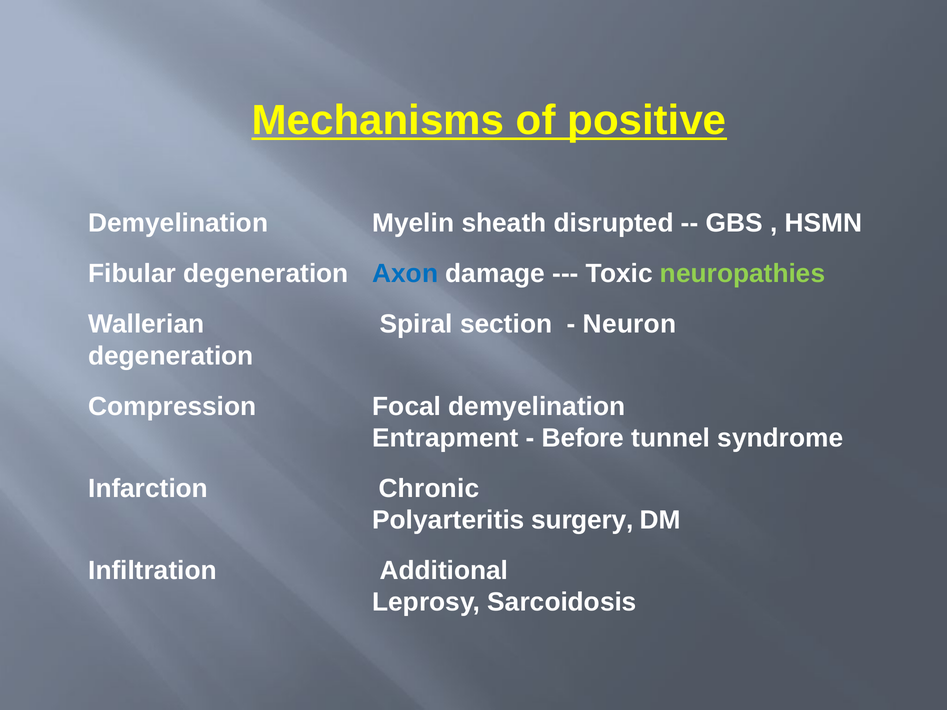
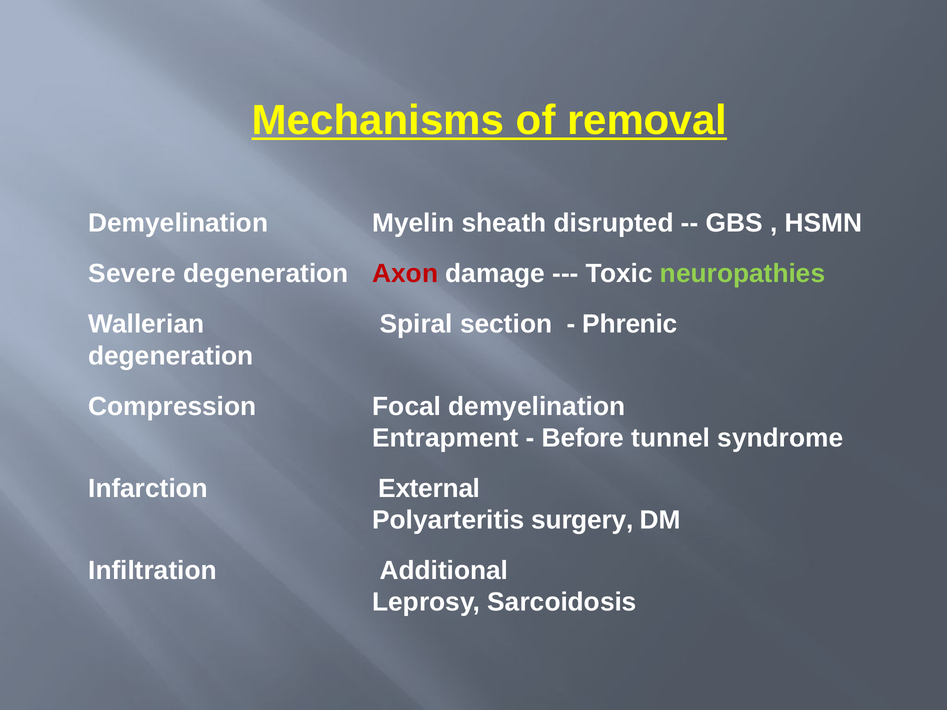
positive: positive -> removal (647, 120)
Fibular: Fibular -> Severe (132, 274)
Axon colour: blue -> red (405, 274)
Neuron: Neuron -> Phrenic (630, 324)
Chronic: Chronic -> External (429, 489)
